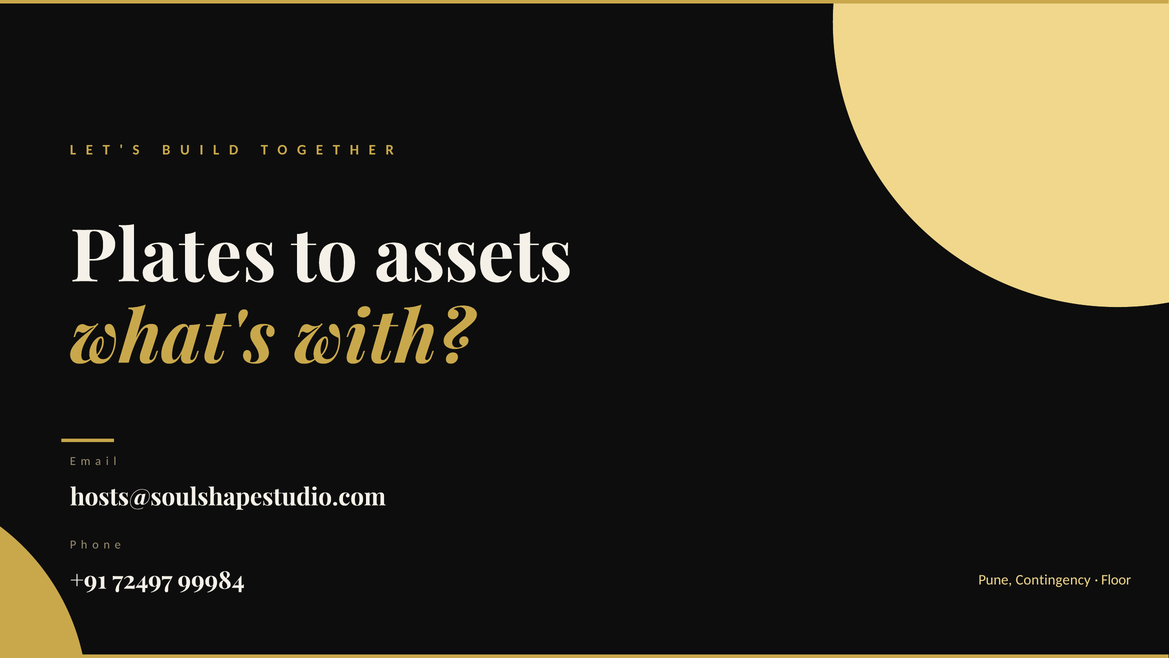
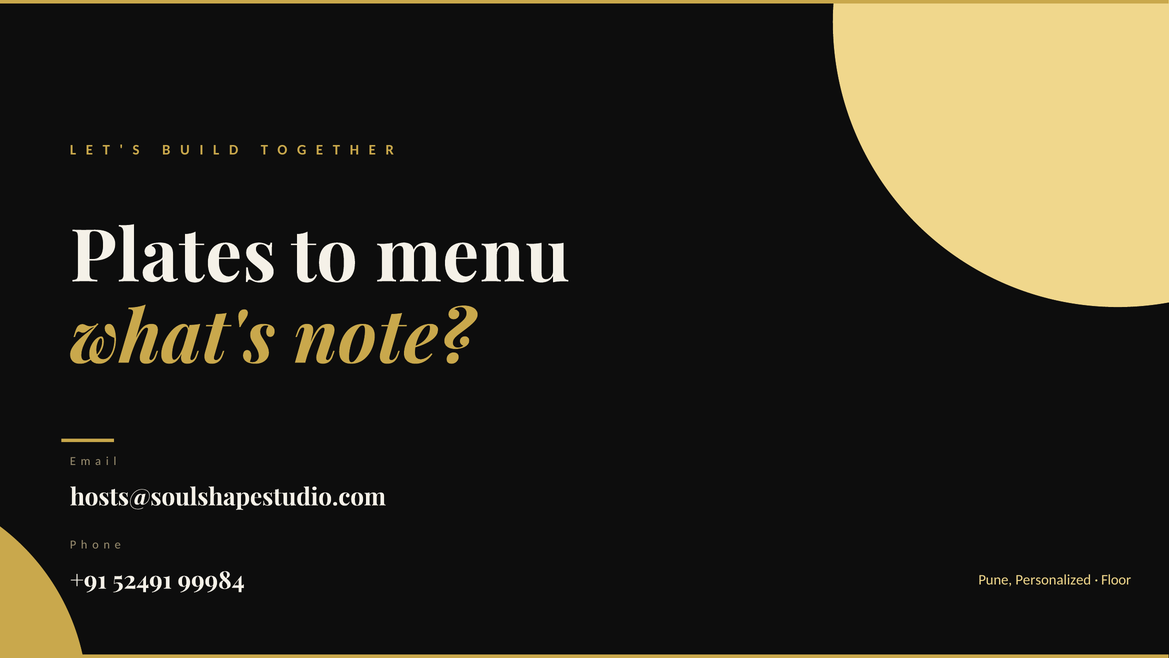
assets: assets -> menu (473, 257)
with: with -> note (384, 338)
72497: 72497 -> 52491 (142, 580)
Contingency: Contingency -> Personalized (1053, 580)
